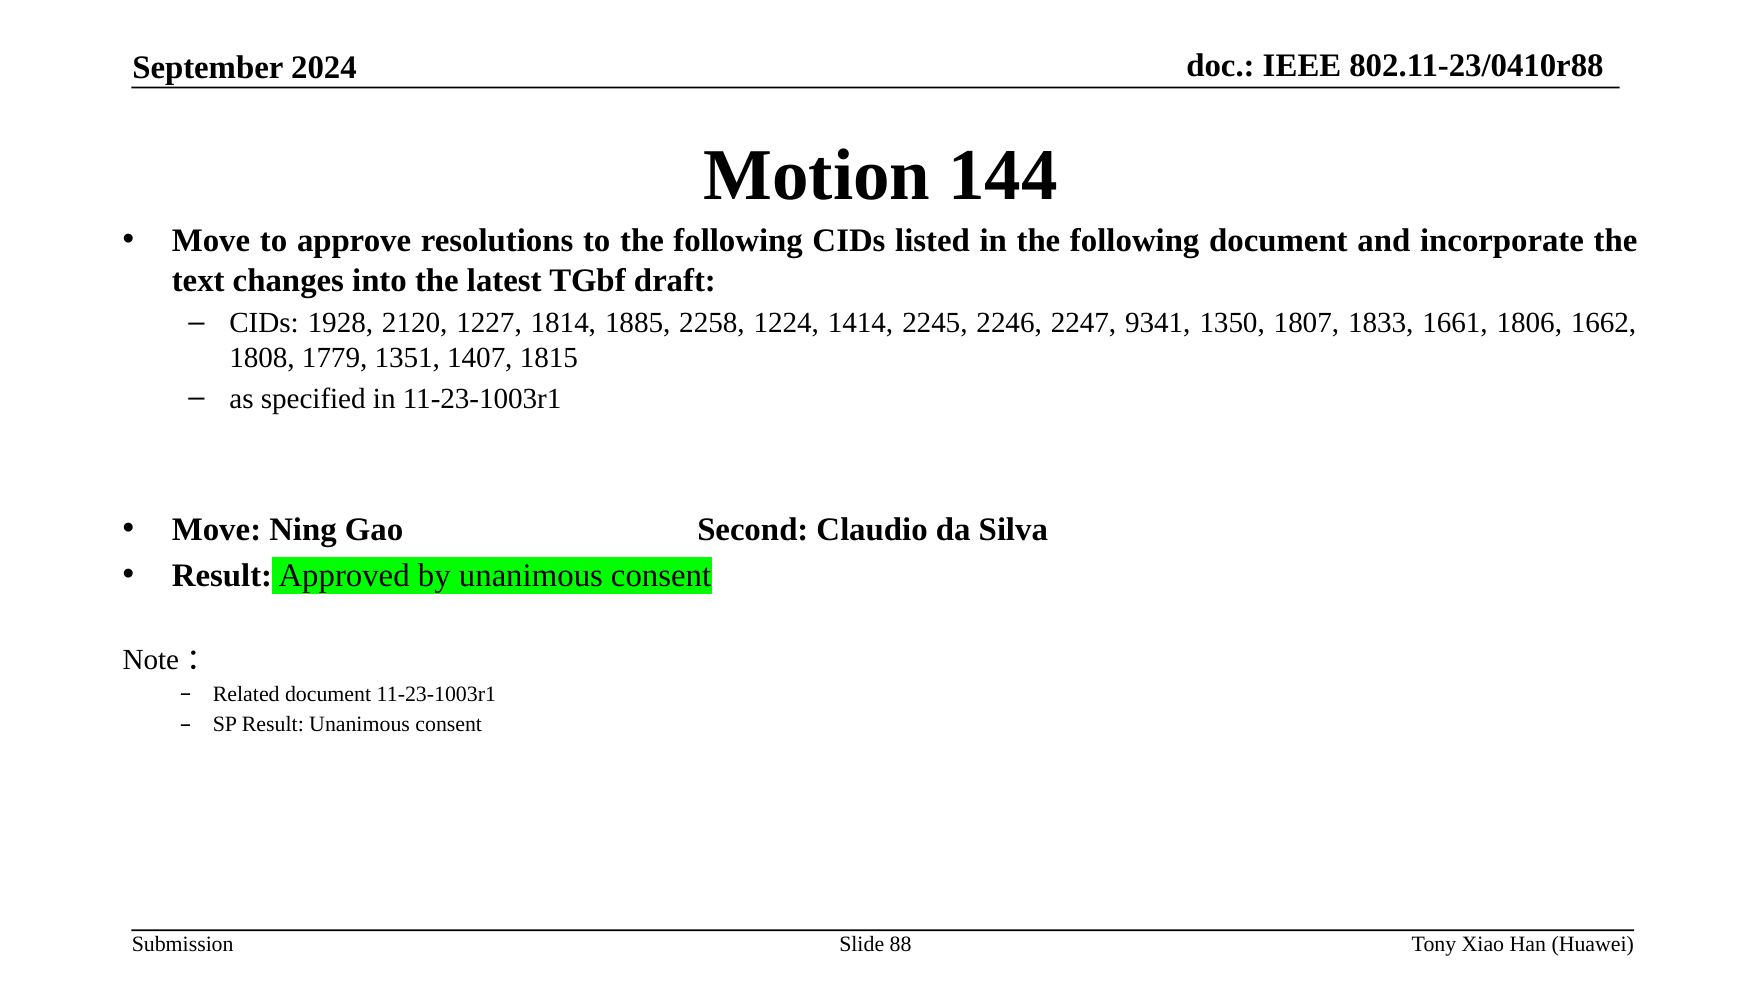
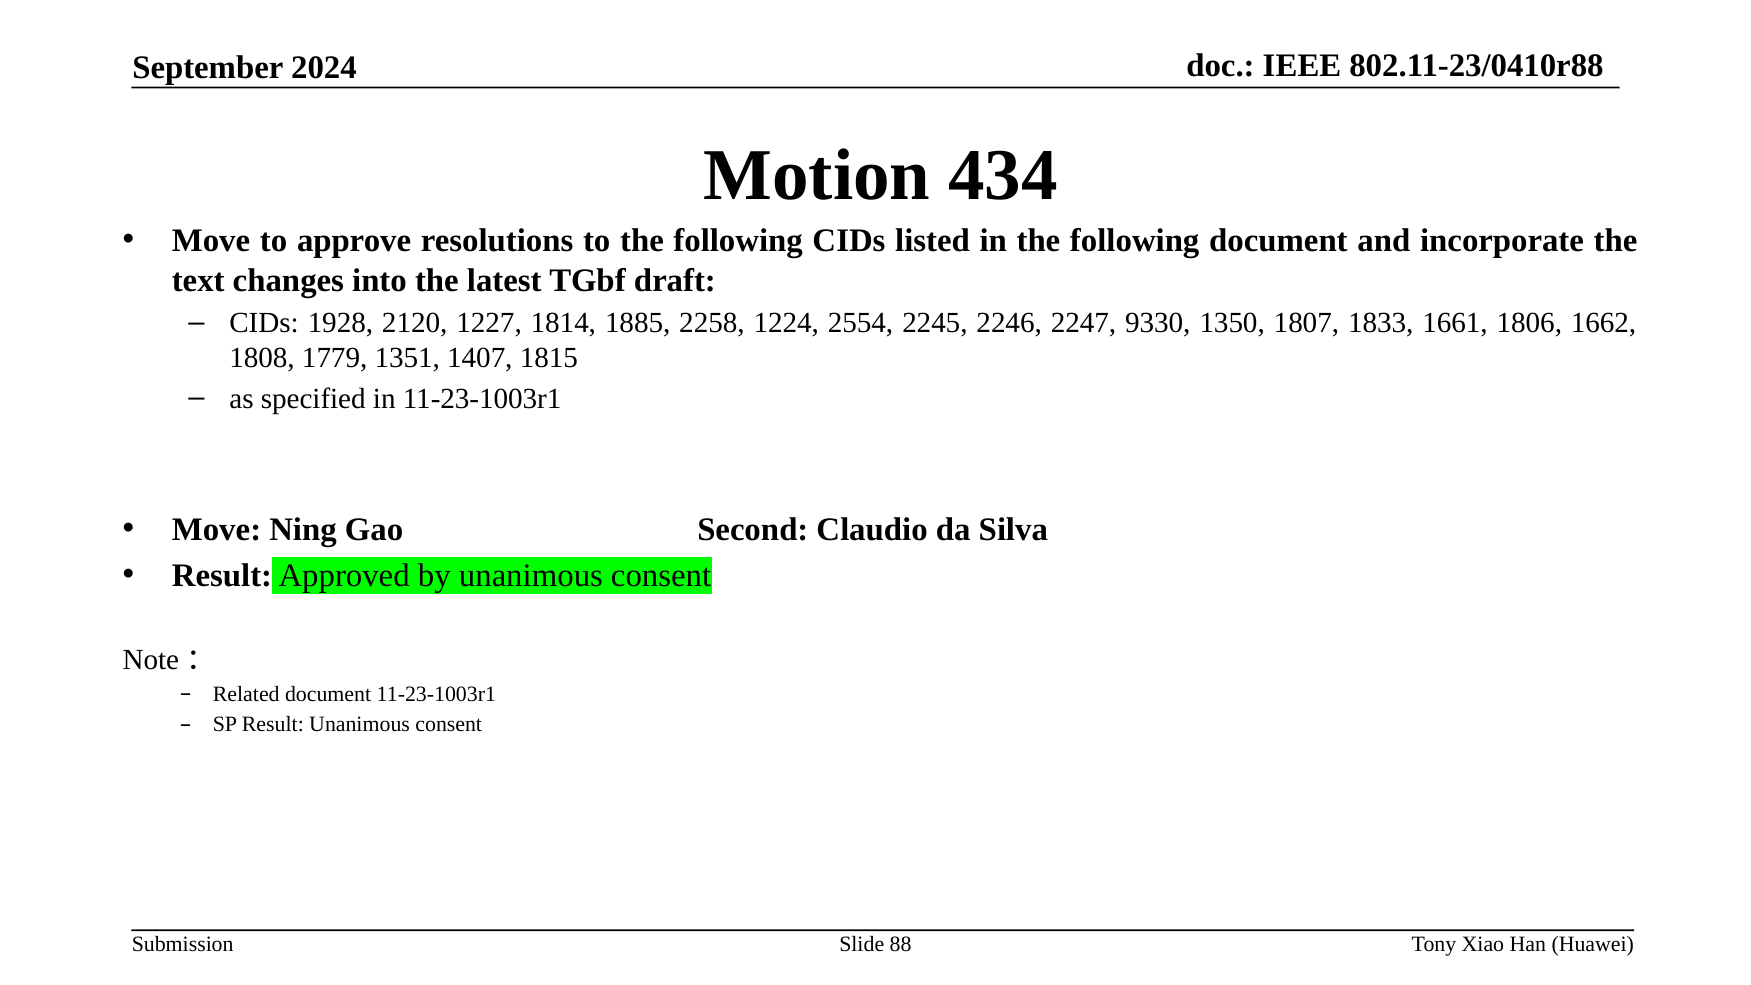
144: 144 -> 434 (1003, 176)
1414: 1414 -> 2554 (861, 323)
9341: 9341 -> 9330 (1158, 323)
